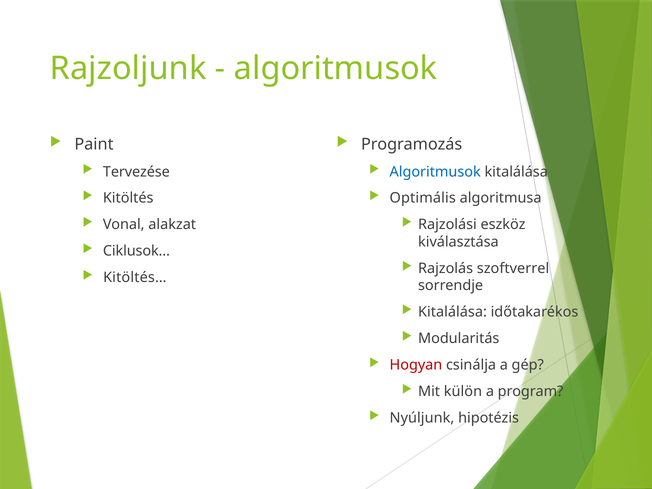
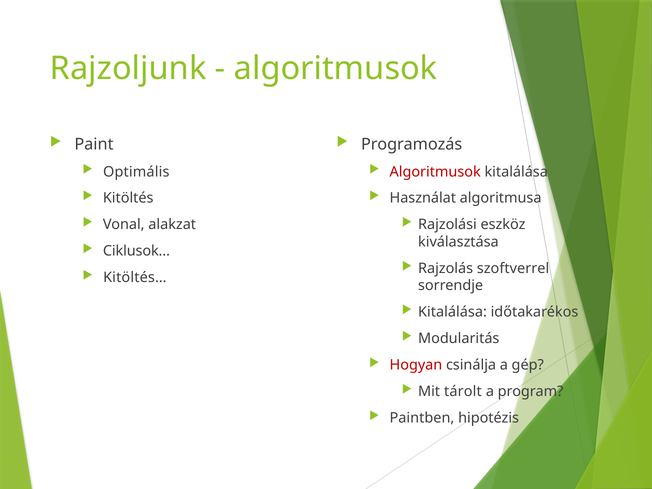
Tervezése: Tervezése -> Optimális (136, 172)
Algoritmusok colour: blue -> red (435, 172)
Optimális: Optimális -> Használat (423, 198)
külön: külön -> tárolt (463, 391)
Nyúljunk: Nyúljunk -> Paintben (422, 418)
